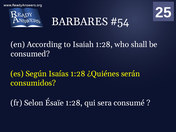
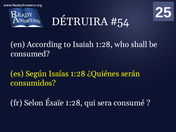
BARBARES: BARBARES -> DÉTRUIRA (80, 22)
